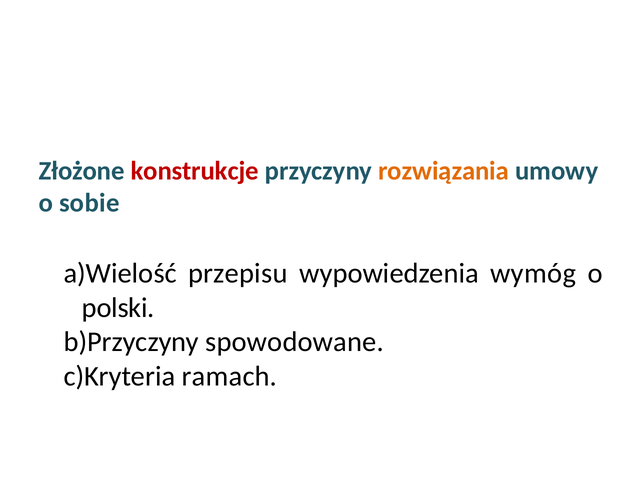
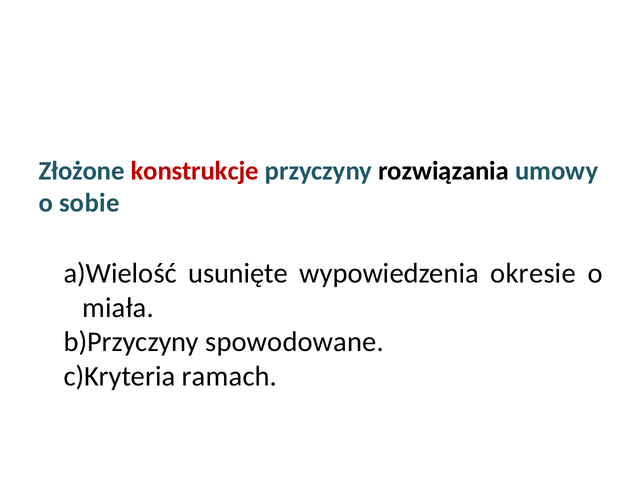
rozwiązania colour: orange -> black (444, 171)
przepisu: przepisu -> usunięte (238, 274)
wymóg: wymóg -> okresie (533, 274)
polski: polski -> miała (118, 308)
